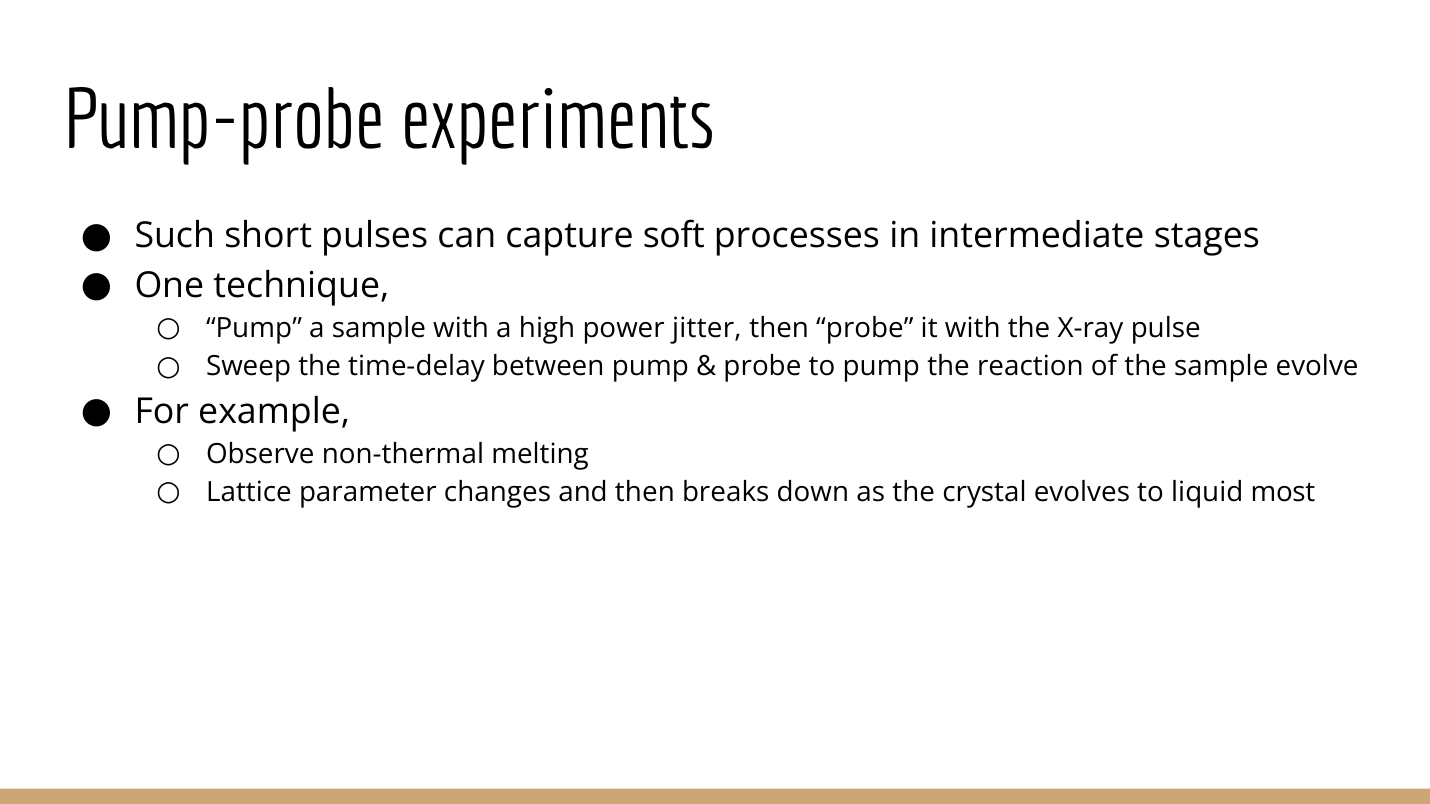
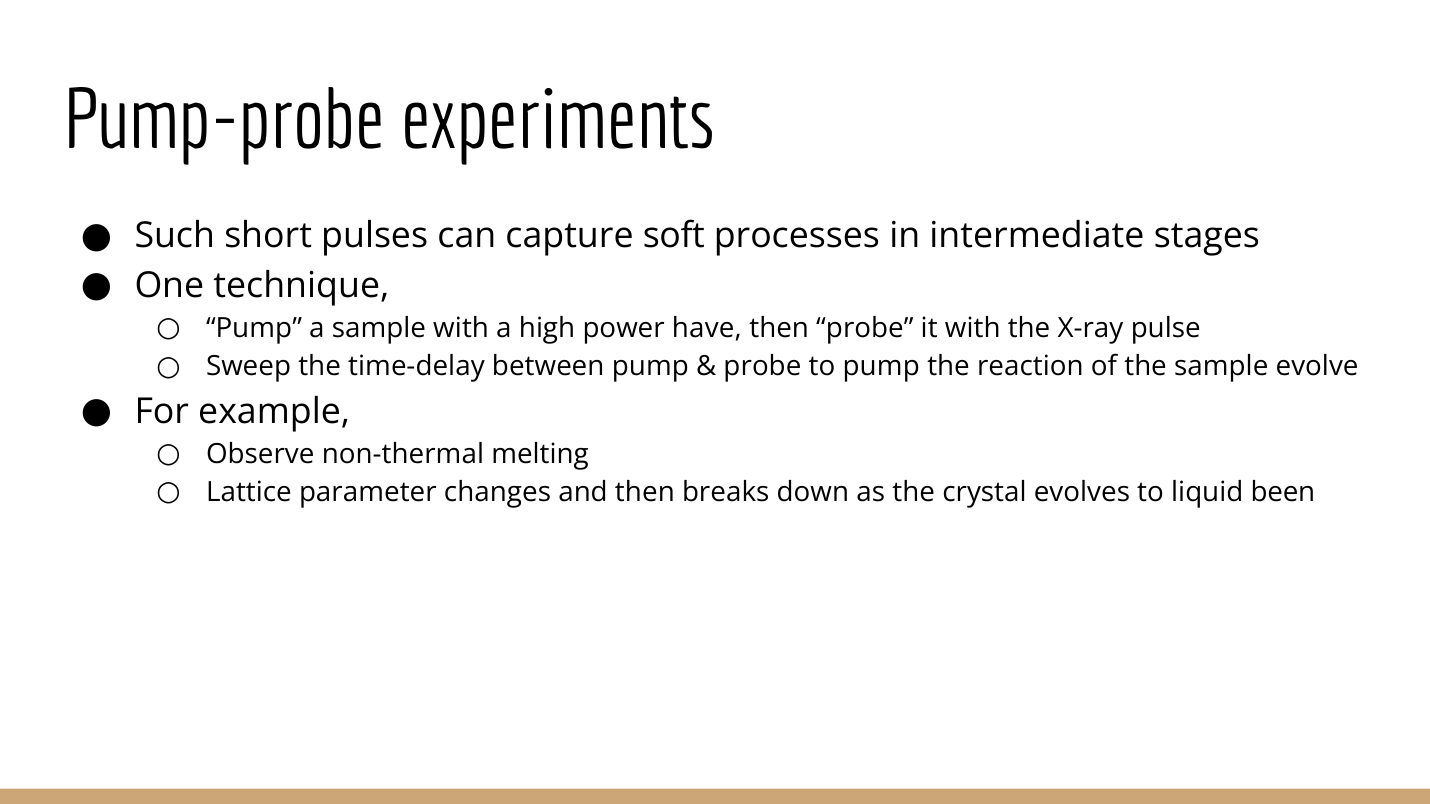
jitter: jitter -> have (707, 328)
most: most -> been (1283, 492)
